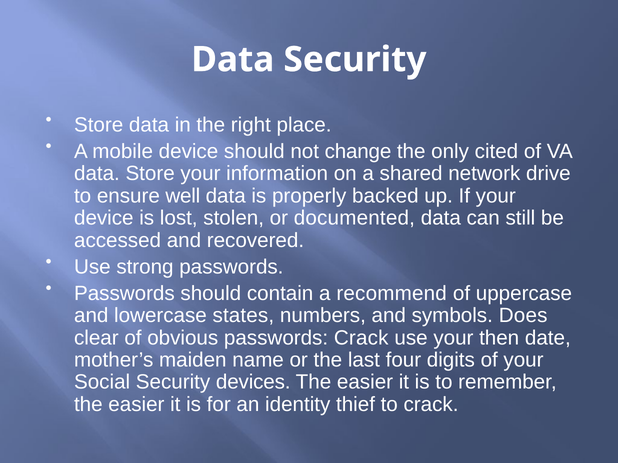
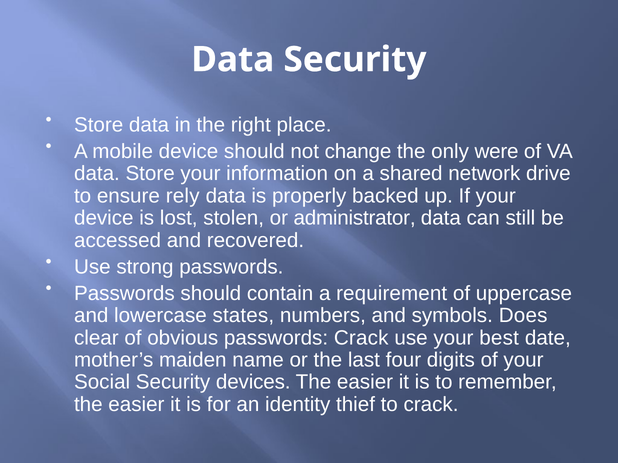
cited: cited -> were (497, 152)
well: well -> rely (183, 196)
documented: documented -> administrator (355, 218)
recommend: recommend -> requirement (392, 294)
then: then -> best (499, 338)
